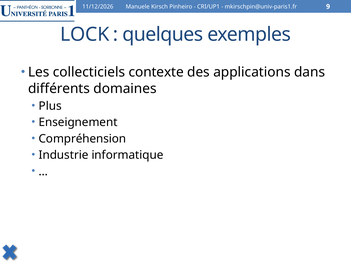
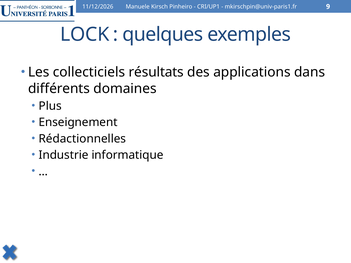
contexte: contexte -> résultats (156, 72)
Compréhension: Compréhension -> Rédactionnelles (82, 139)
